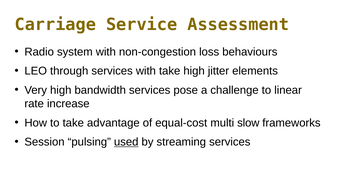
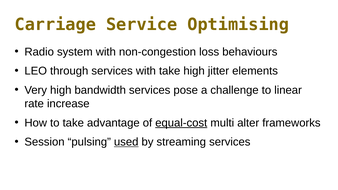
Assessment: Assessment -> Optimising (238, 25)
equal-cost underline: none -> present (181, 123)
slow: slow -> alter (248, 123)
